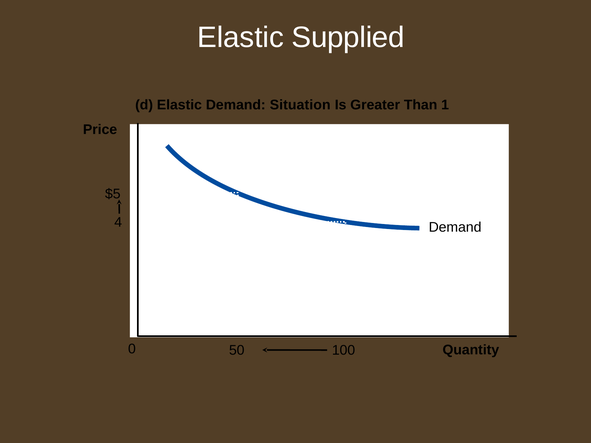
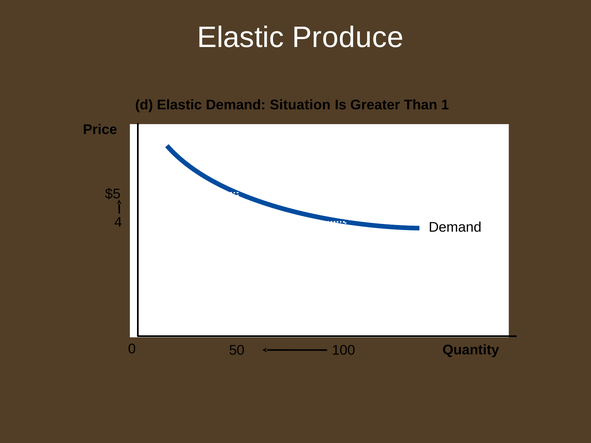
Supplied: Supplied -> Produce (348, 37)
